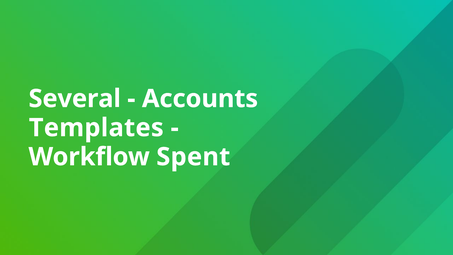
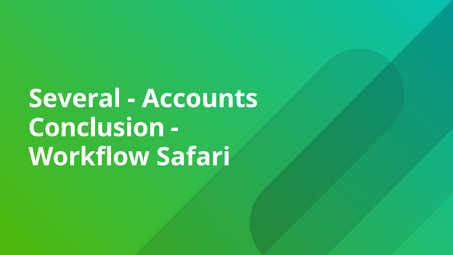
Templates: Templates -> Conclusion (97, 128)
Spent: Spent -> Safari (193, 157)
